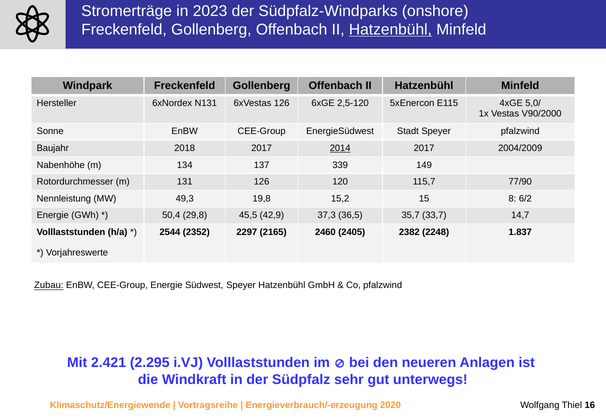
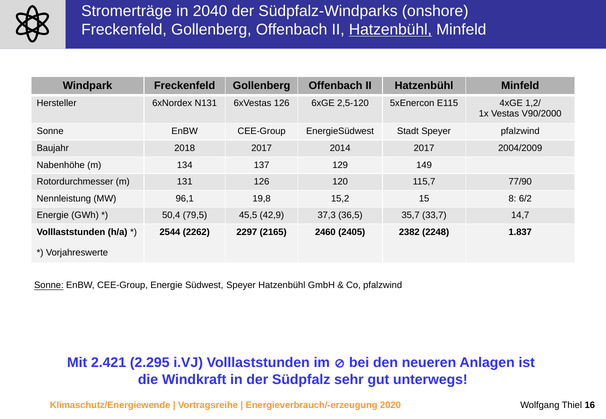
2023: 2023 -> 2040 (210, 11)
5,0/: 5,0/ -> 1,2/ (533, 104)
2014 underline: present -> none (340, 148)
339: 339 -> 129 (340, 165)
49,3: 49,3 -> 96,1 (185, 199)
29,8: 29,8 -> 79,5 (195, 216)
2352: 2352 -> 2262 (196, 232)
Zubau: Zubau -> Sonne (49, 286)
